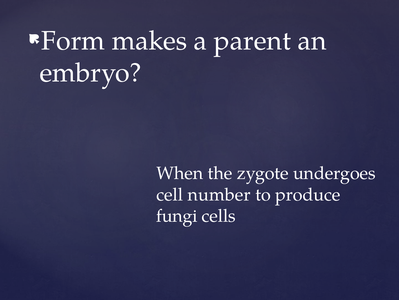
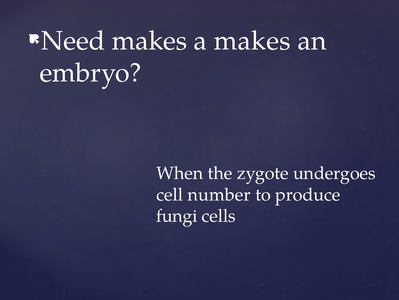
Form: Form -> Need (73, 41)
a parent: parent -> makes (252, 41)
